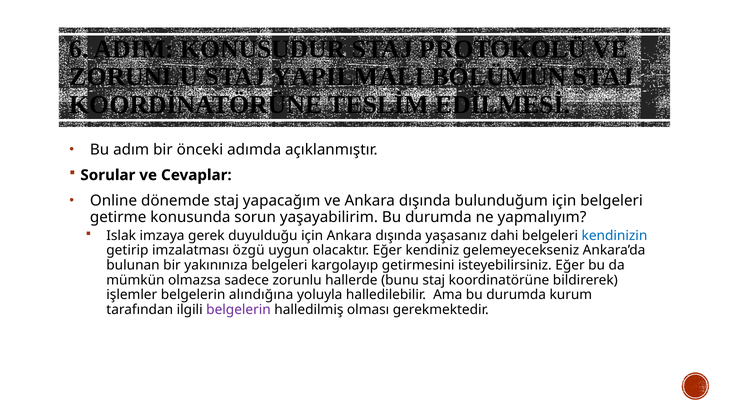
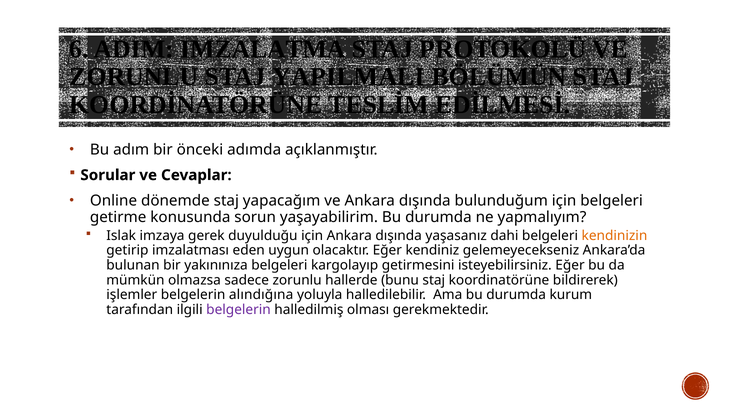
KONUSUDUR: KONUSUDUR -> IMZALATMA (263, 49)
kendinizin colour: blue -> orange (614, 236)
özgü: özgü -> eden (249, 251)
